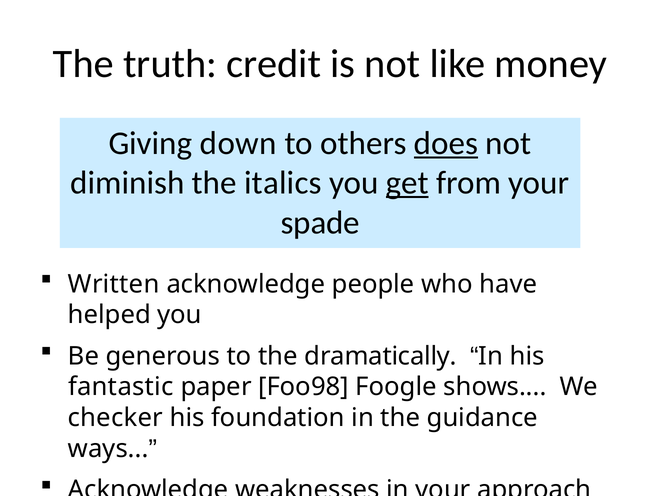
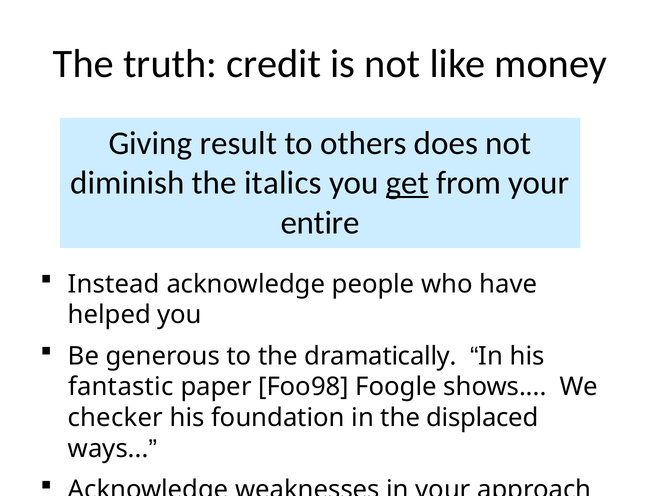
down: down -> result (238, 143)
does underline: present -> none (446, 143)
spade: spade -> entire (320, 222)
Written: Written -> Instead (114, 284)
guidance: guidance -> displaced (482, 418)
